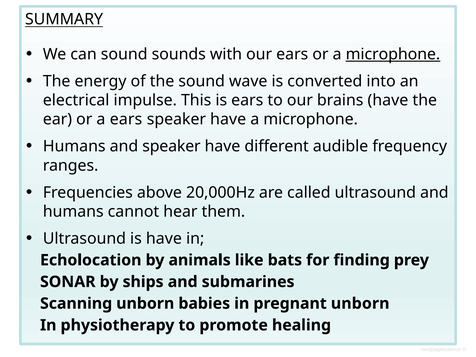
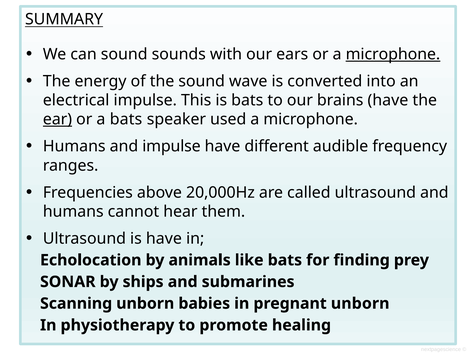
is ears: ears -> bats (247, 100)
ear underline: none -> present (57, 119)
a ears: ears -> bats (126, 119)
have: have -> used (228, 119)
and speaker: speaker -> impulse (171, 146)
